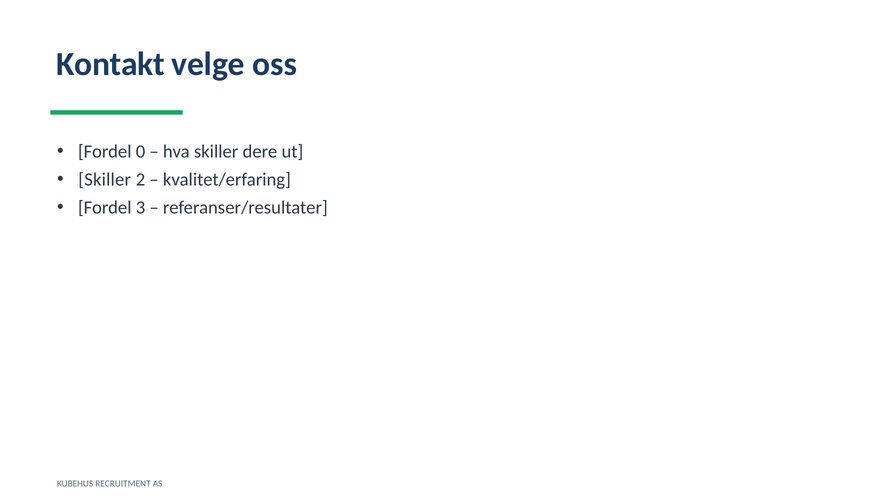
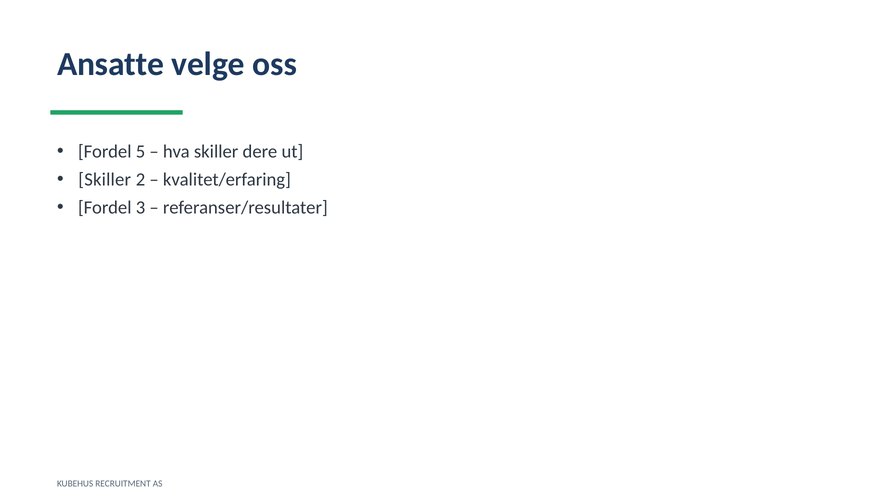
Kontakt: Kontakt -> Ansatte (111, 64)
0: 0 -> 5 (141, 152)
